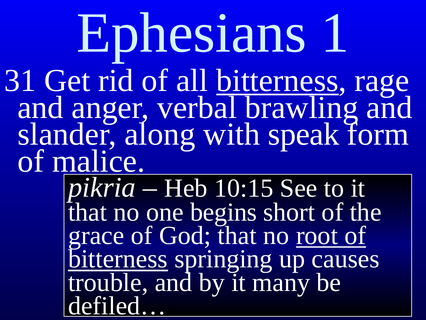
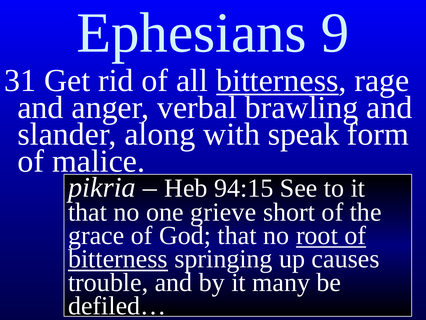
1: 1 -> 9 (335, 33)
10:15: 10:15 -> 94:15 (244, 188)
begins: begins -> grieve (223, 212)
